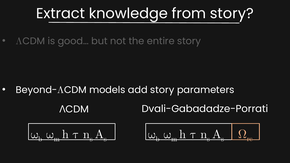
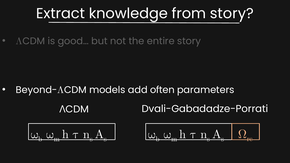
add story: story -> often (162, 90)
